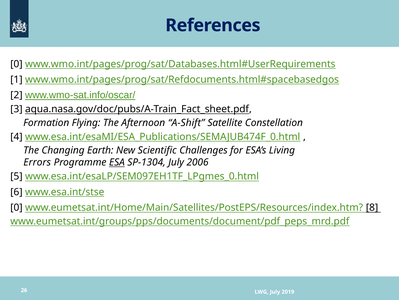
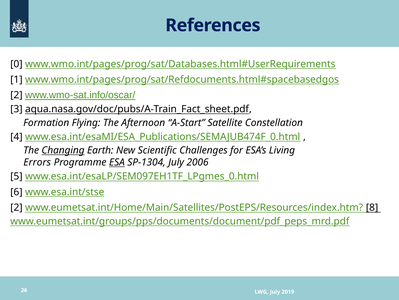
A-Shift: A-Shift -> A-Start (186, 122)
Changing underline: none -> present (63, 150)
0: 0 -> 2 (16, 207)
